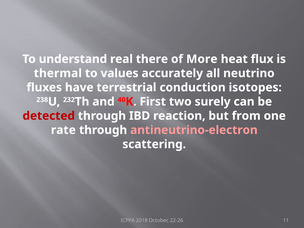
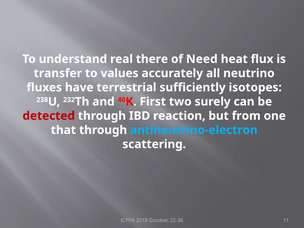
More: More -> Need (202, 59)
thermal: thermal -> transfer (58, 73)
conduction: conduction -> sufficiently (193, 87)
rate: rate -> that (63, 130)
antineutrino-electron colour: pink -> light blue (194, 130)
